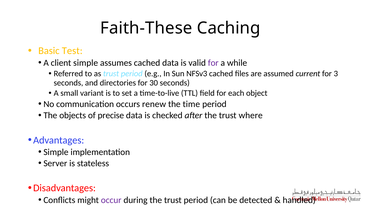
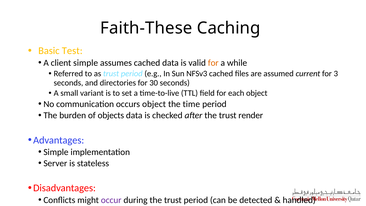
for colour: purple -> orange (213, 63)
occurs renew: renew -> object (154, 104)
objects: objects -> burden (73, 115)
precise: precise -> objects (111, 115)
where: where -> render (251, 115)
